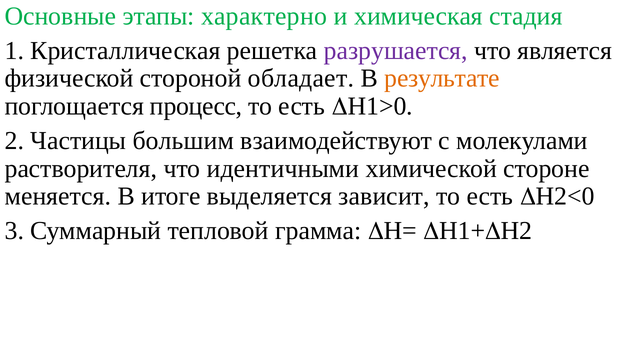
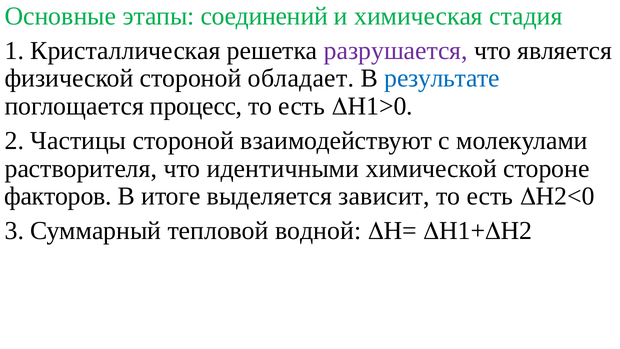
характерно: характерно -> соединений (264, 16)
результате colour: orange -> blue (442, 78)
Частицы большим: большим -> стороной (183, 141)
меняется: меняется -> факторов (58, 196)
грамма: грамма -> водной (318, 231)
